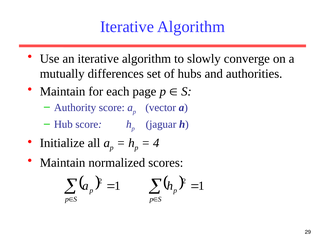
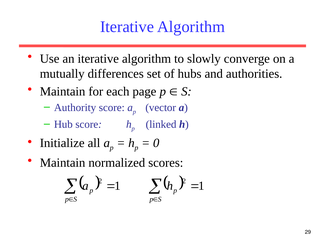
jaguar: jaguar -> linked (161, 125)
4: 4 -> 0 (156, 143)
